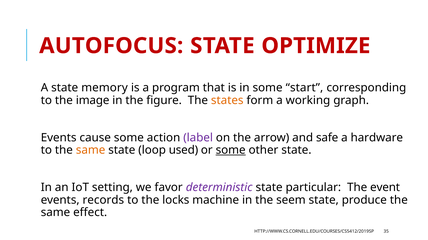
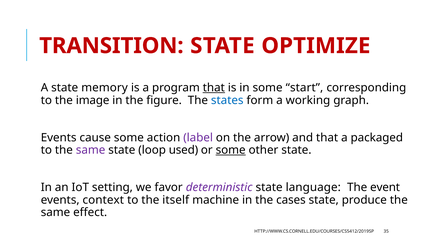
AUTOFOCUS: AUTOFOCUS -> TRANSITION (111, 46)
that underline: none -> present (214, 88)
states colour: orange -> blue (227, 101)
and safe: safe -> that (327, 138)
hardware: hardware -> packaged (377, 138)
same colour: orange -> purple (91, 151)
particular: particular -> language (313, 188)
records: records -> context (103, 201)
locks: locks -> itself (176, 201)
seem: seem -> cases (291, 201)
